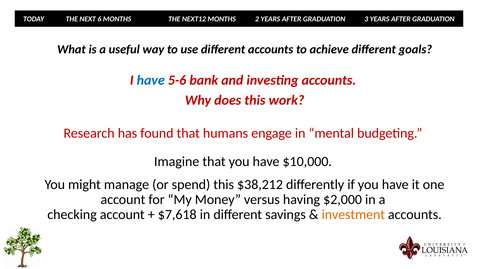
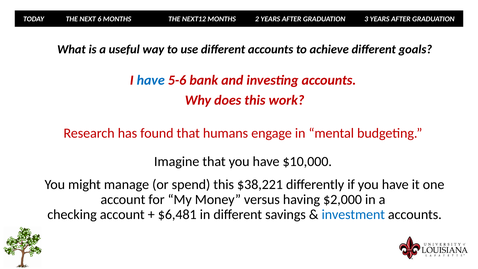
$38,212: $38,212 -> $38,221 (260, 184)
$7,618: $7,618 -> $6,481 (177, 215)
investment colour: orange -> blue (353, 215)
